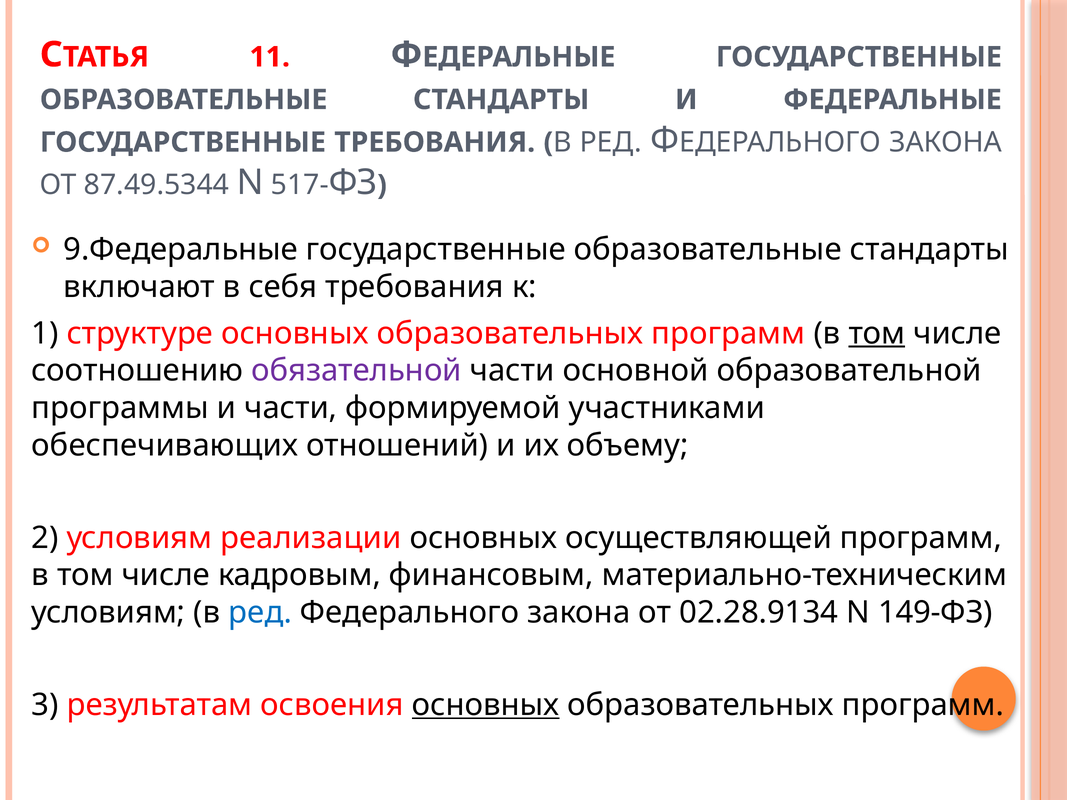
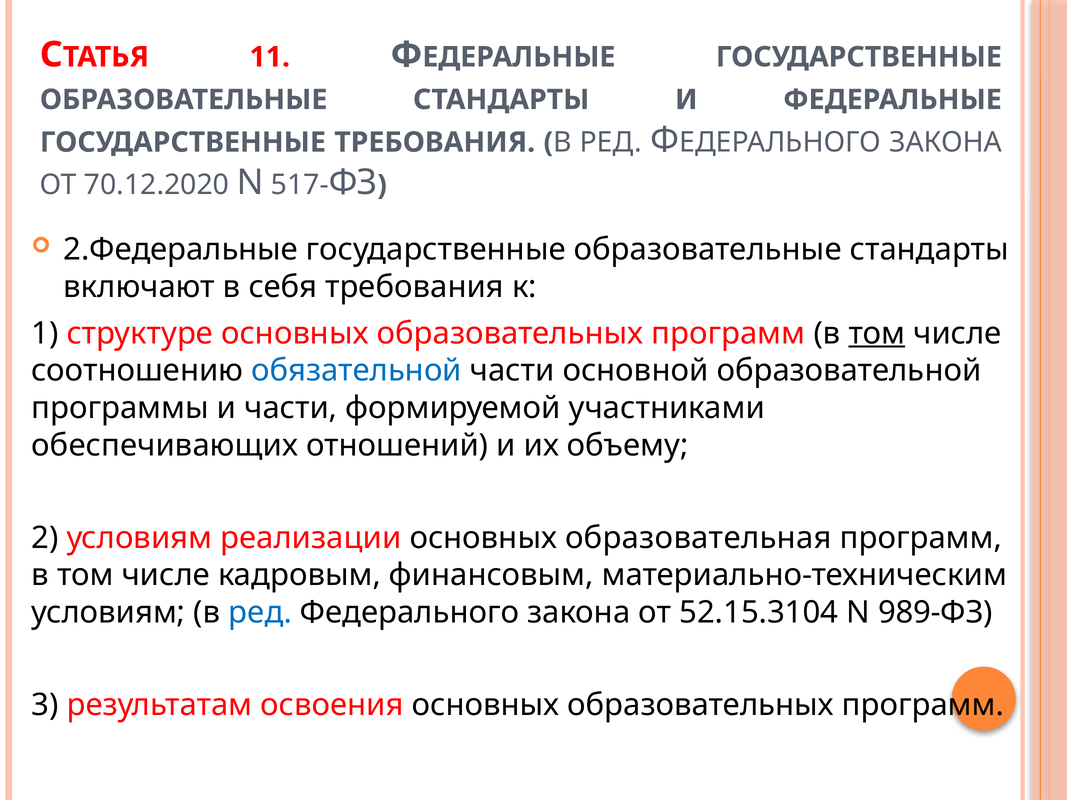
87.49.5344: 87.49.5344 -> 70.12.2020 (157, 185)
9.Федеральные: 9.Федеральные -> 2.Федеральные (181, 250)
обязательной colour: purple -> blue (357, 371)
осуществляющей: осуществляющей -> образовательная (698, 538)
02.28.9134: 02.28.9134 -> 52.15.3104 (759, 613)
149-ФЗ: 149-ФЗ -> 989-ФЗ (935, 613)
основных underline: present -> none (486, 705)
